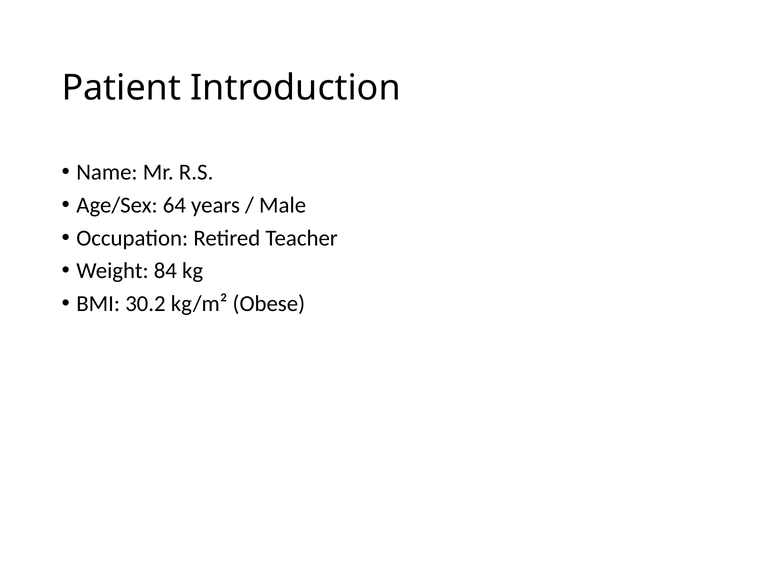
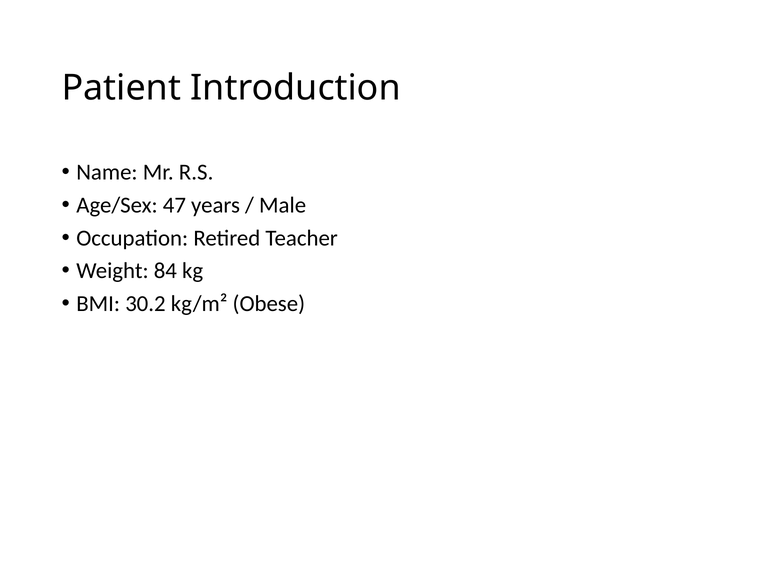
64: 64 -> 47 (174, 205)
